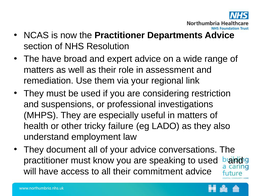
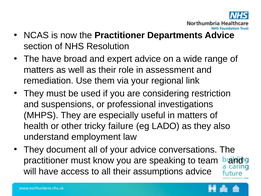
to used: used -> team (208, 160)
commitment: commitment -> assumptions (158, 171)
